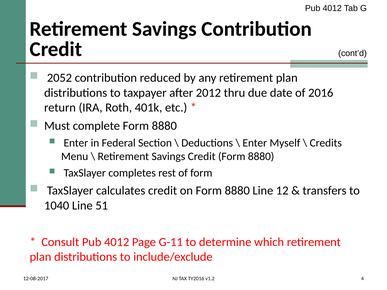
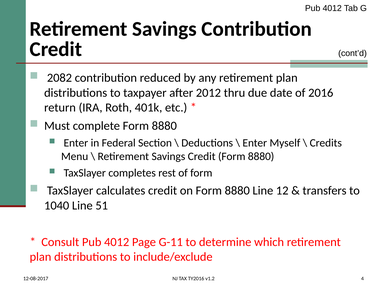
2052: 2052 -> 2082 (59, 78)
